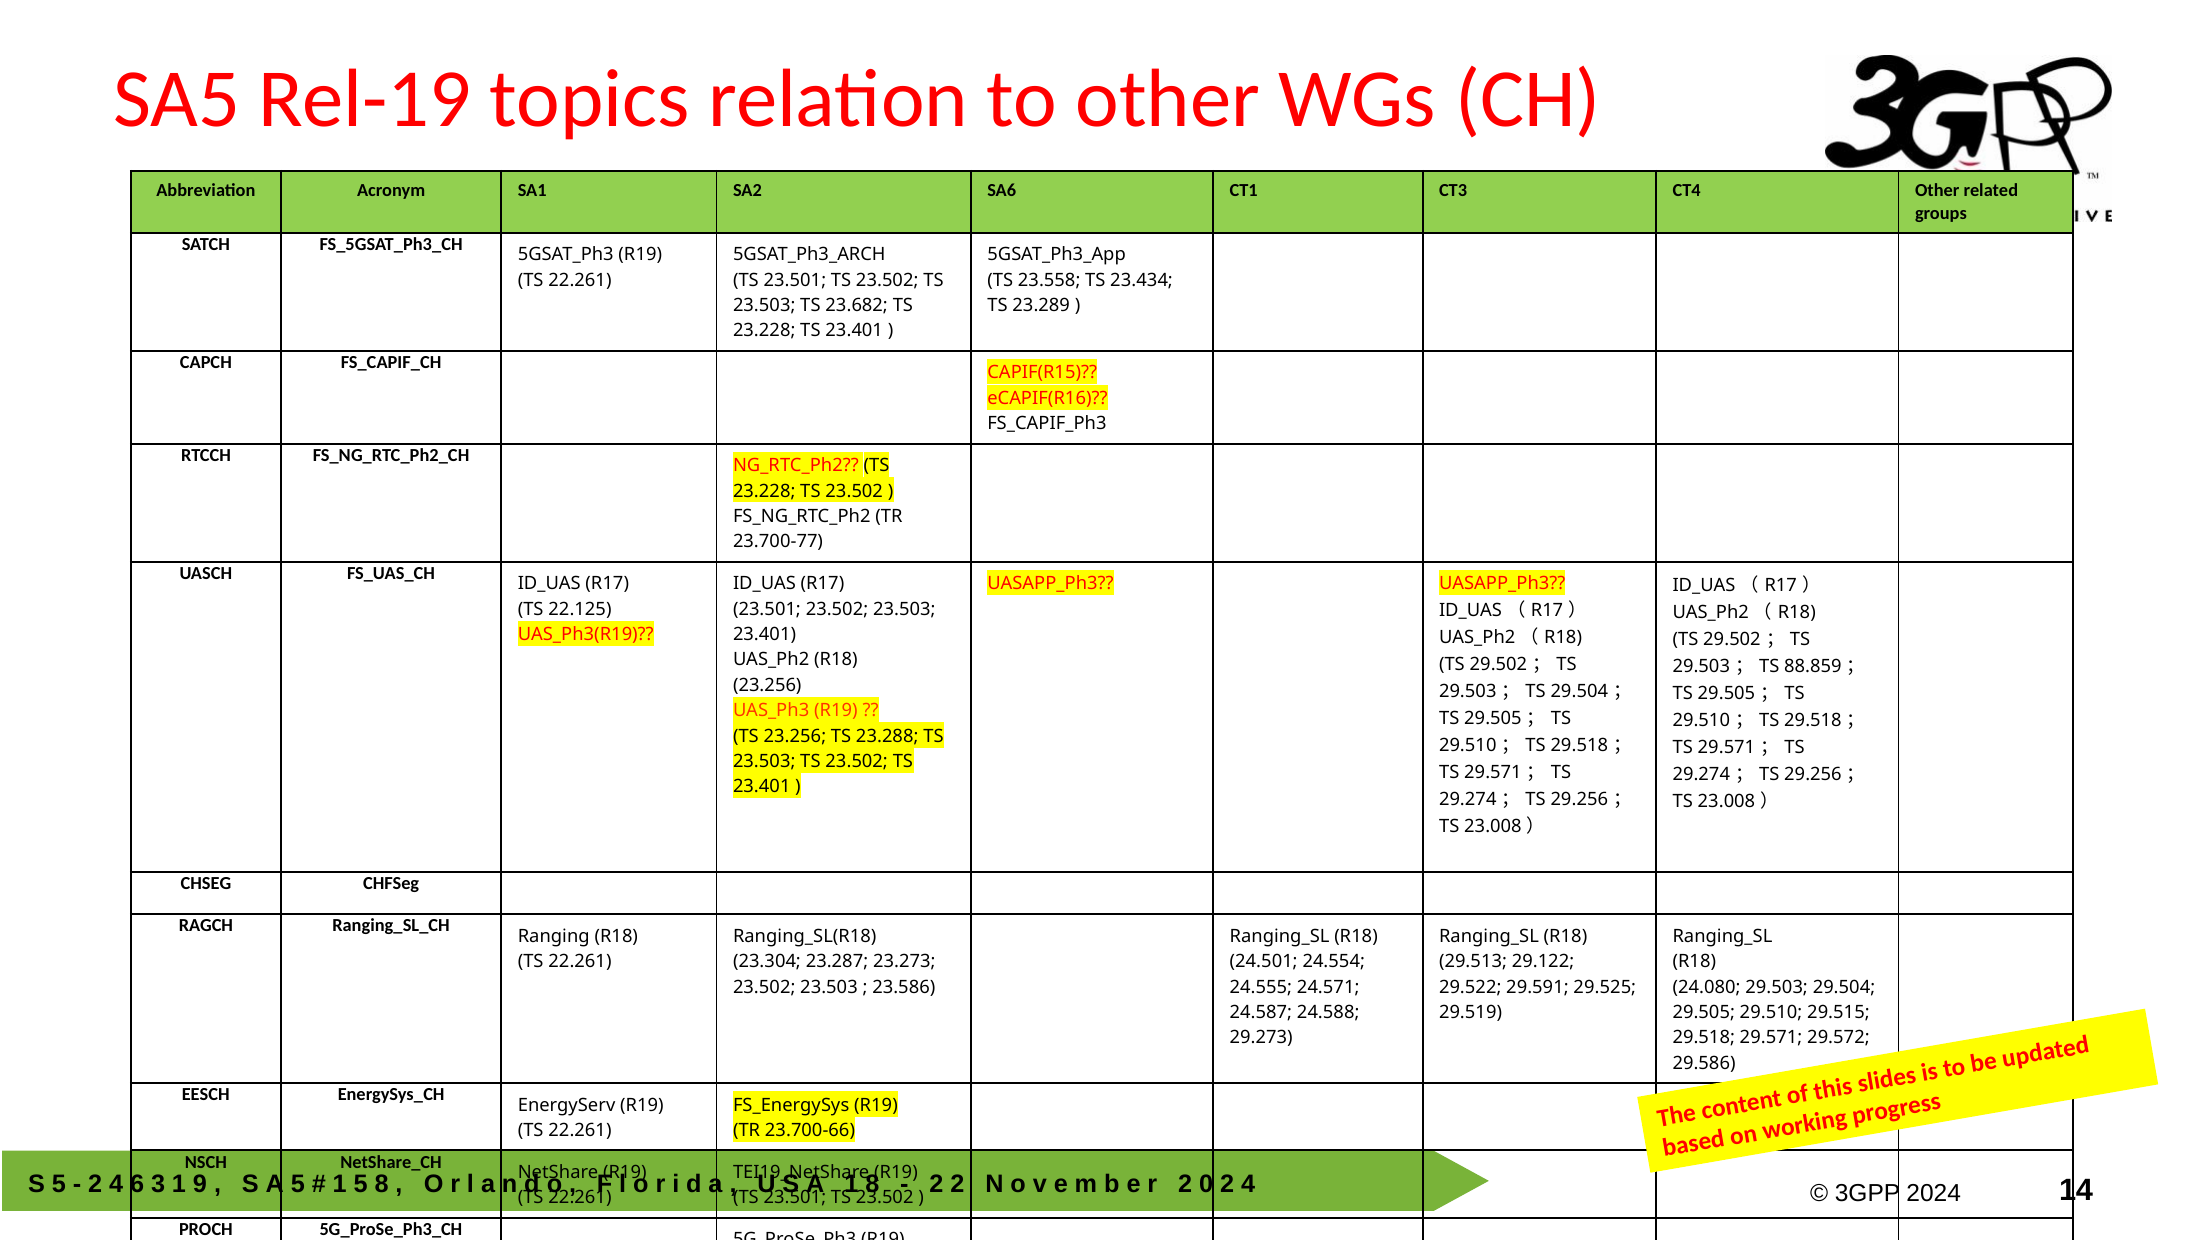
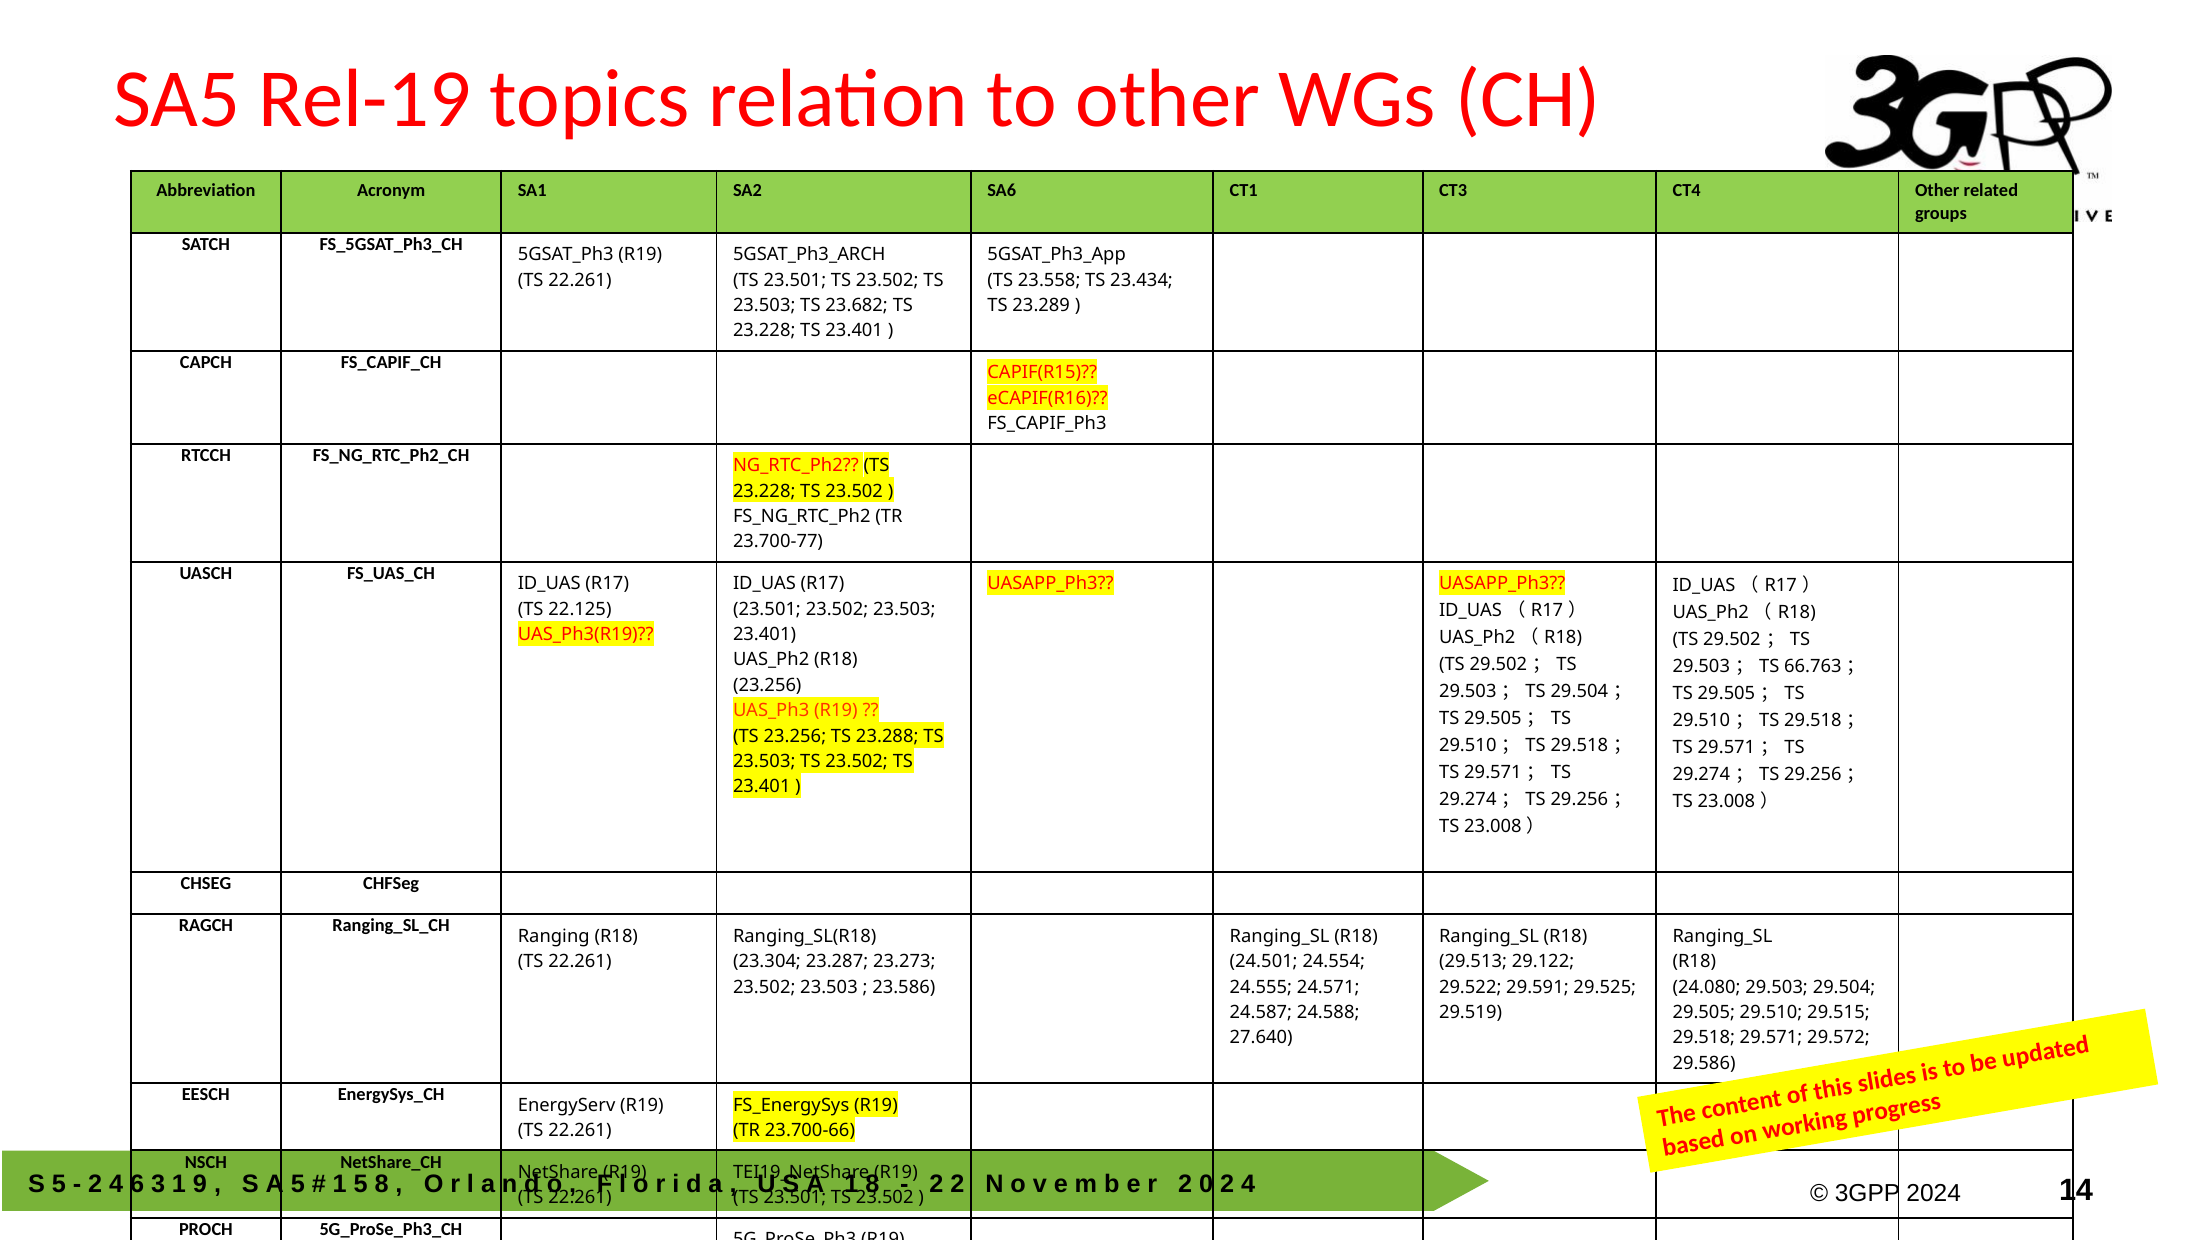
88.859: 88.859 -> 66.763 (1813, 666)
29.273: 29.273 -> 27.640 (1261, 1038)
